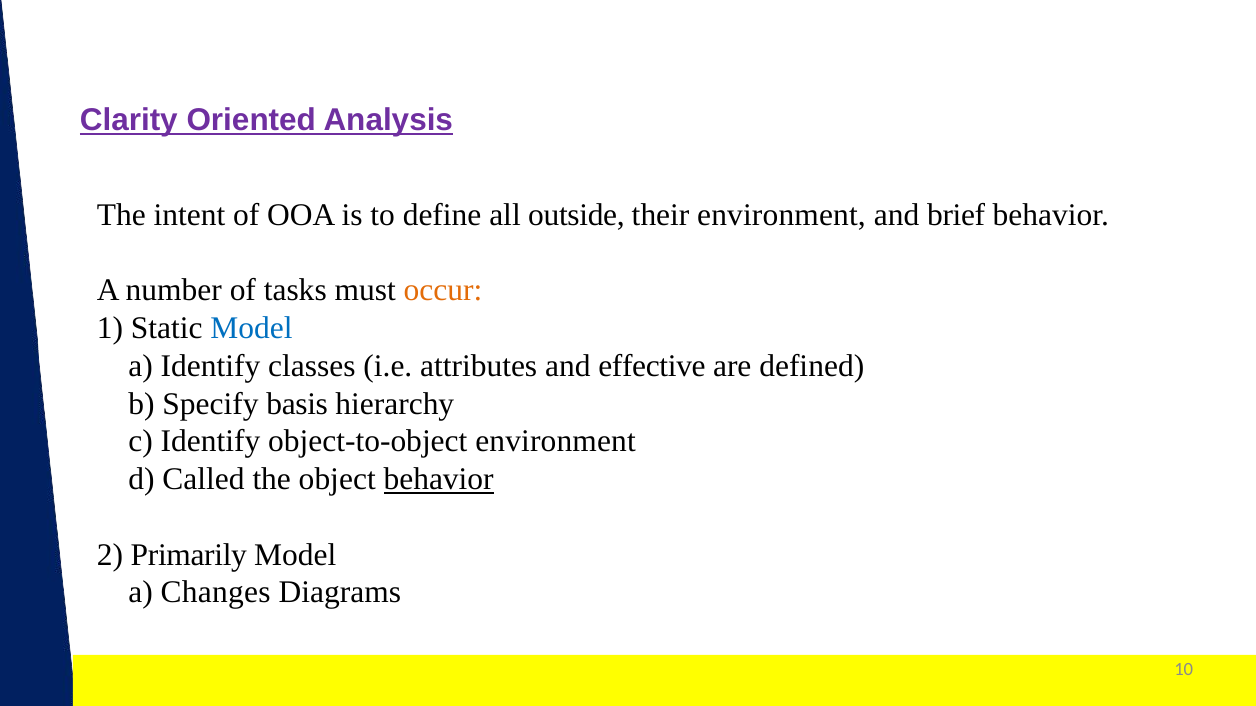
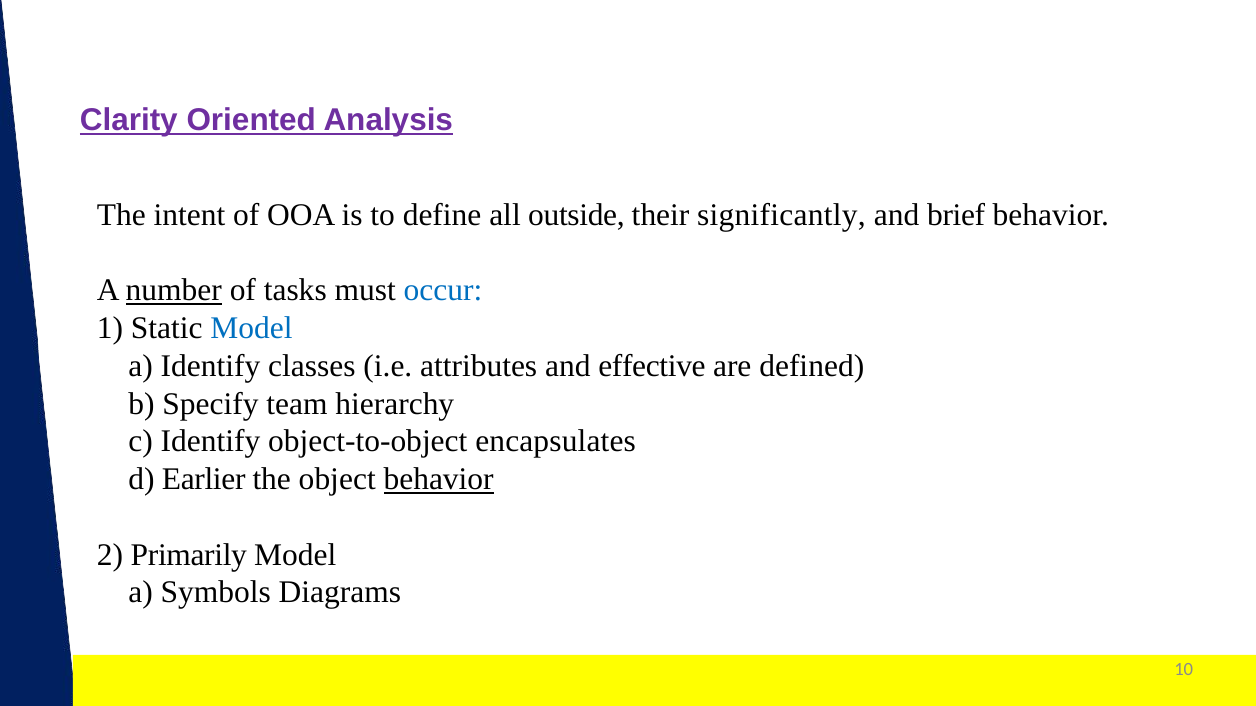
their environment: environment -> significantly (781, 215)
number underline: none -> present (174, 290)
occur colour: orange -> blue (443, 290)
basis: basis -> team (297, 404)
object-to-object environment: environment -> encapsulates (556, 442)
Called: Called -> Earlier (204, 479)
Changes: Changes -> Symbols (216, 593)
